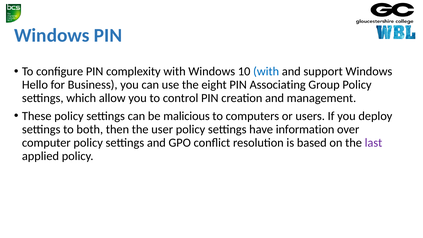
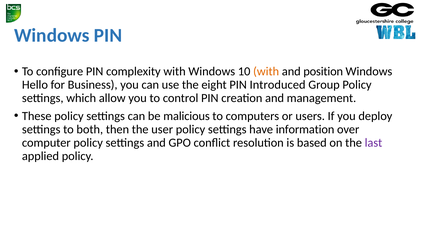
with colour: blue -> orange (266, 72)
support: support -> position (323, 72)
Associating: Associating -> Introduced (278, 85)
